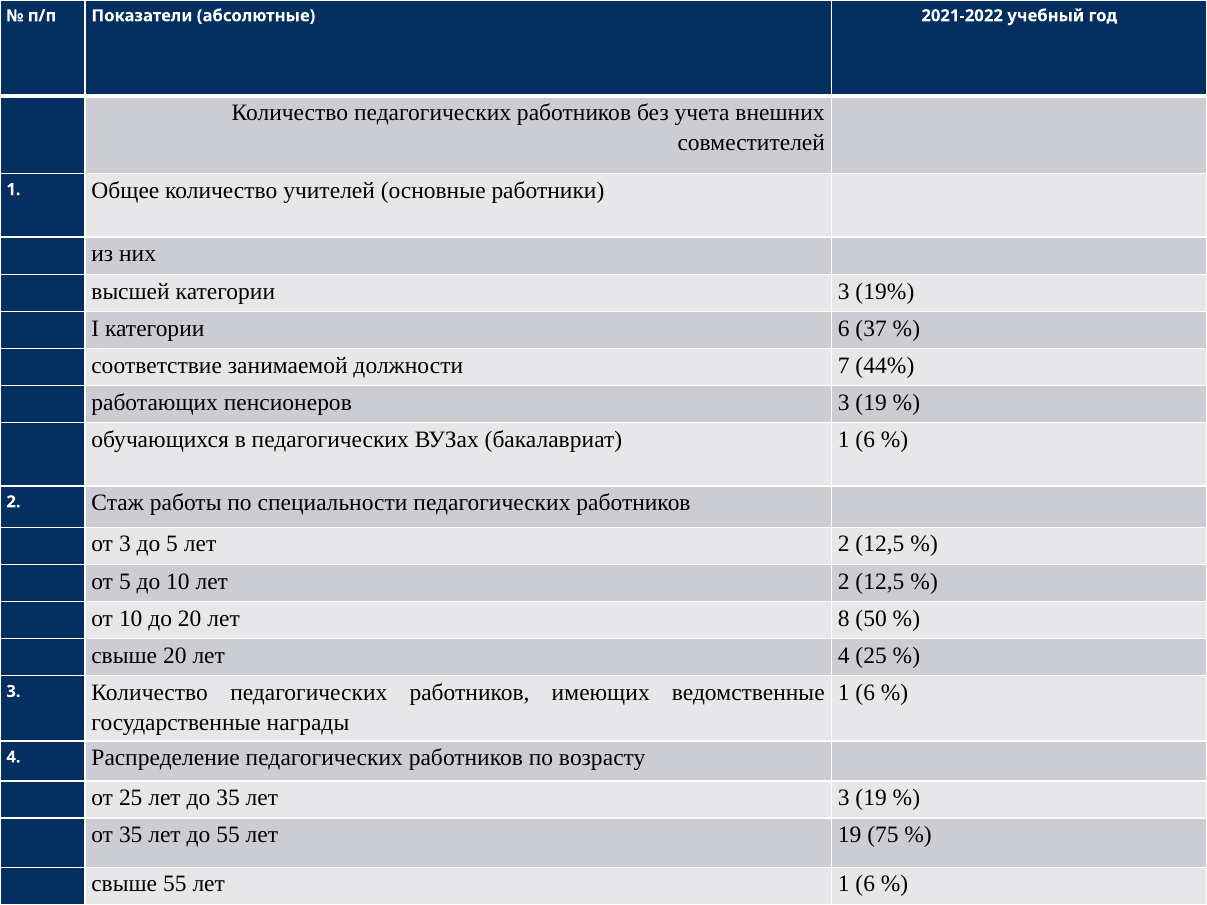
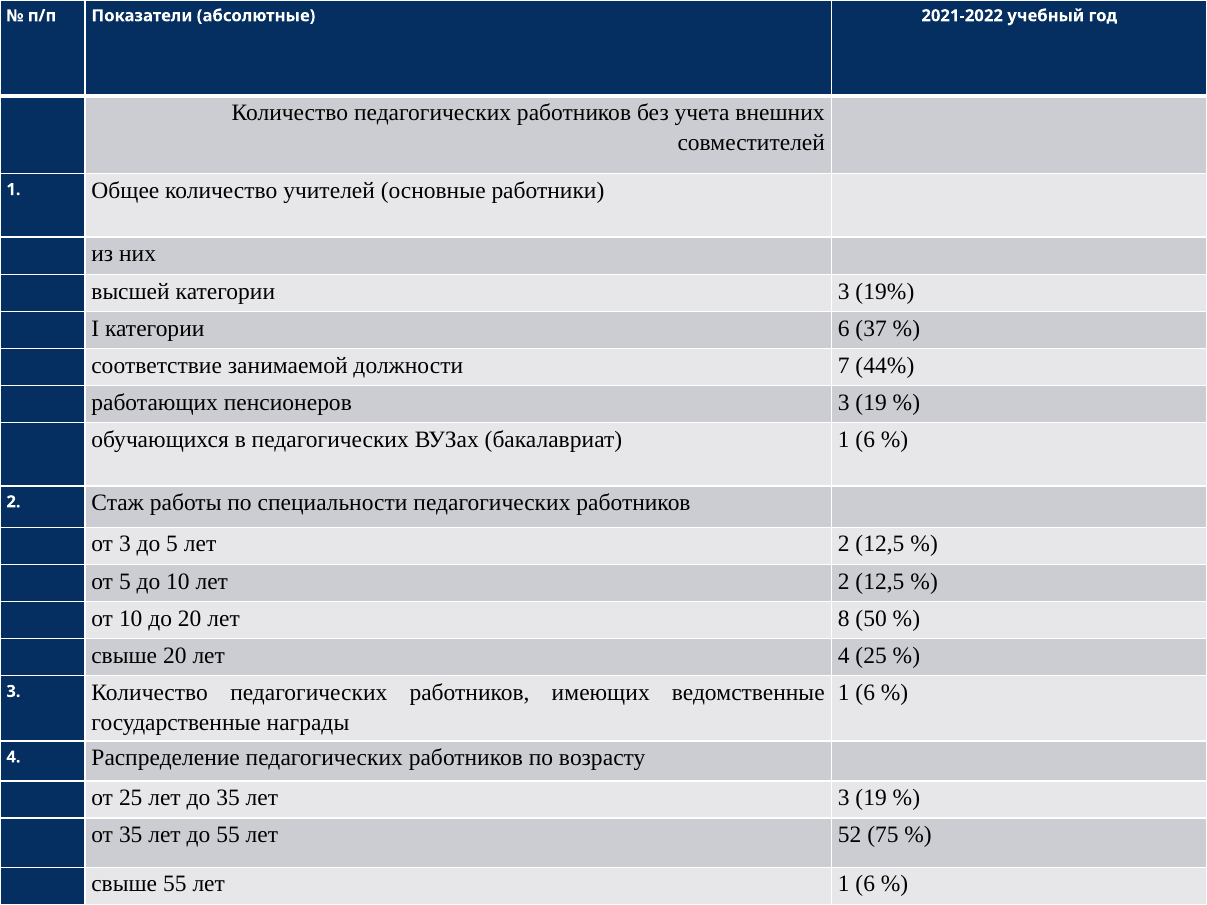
лет 19: 19 -> 52 (850, 835)
